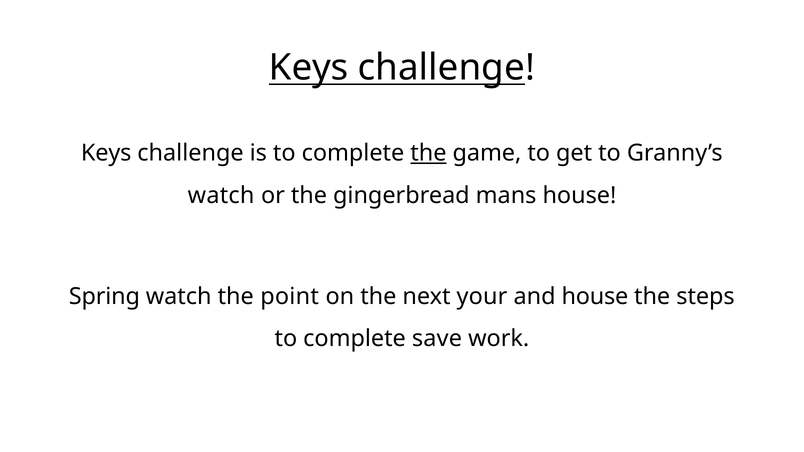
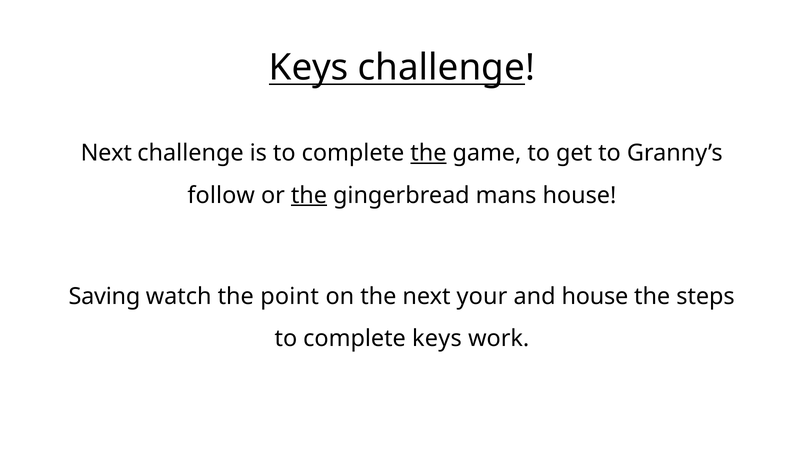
Keys: Keys -> Next (106, 153)
watch: watch -> follow (221, 195)
the underline: none -> present (309, 195)
Spring: Spring -> Saving (104, 297)
complete save: save -> keys (437, 339)
